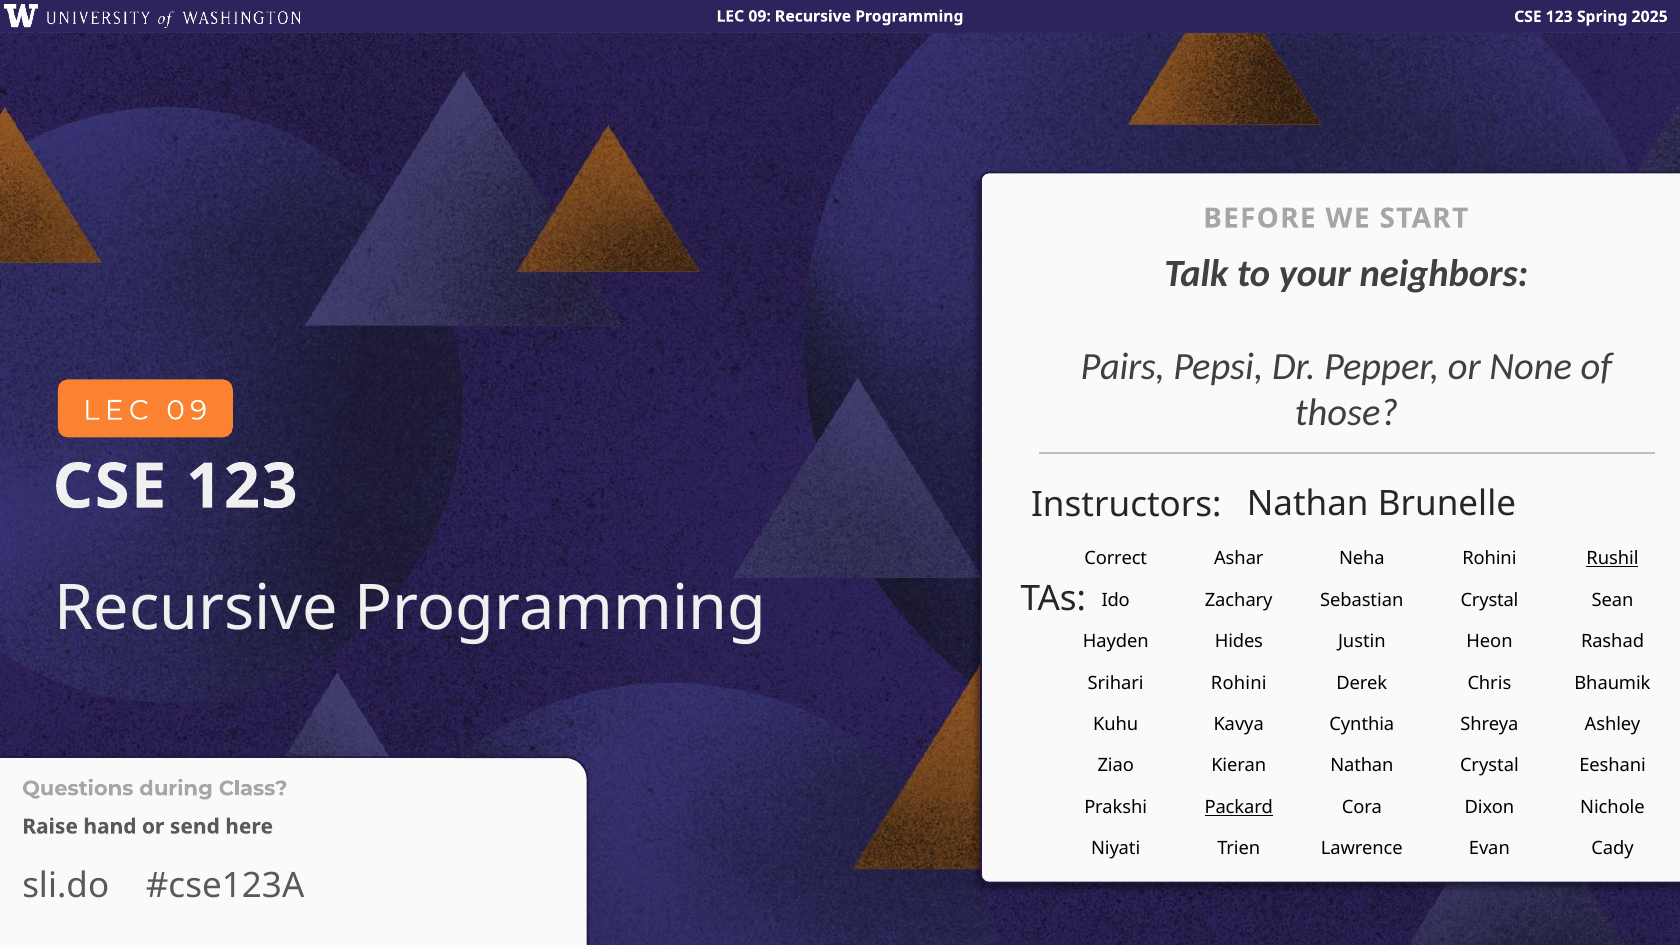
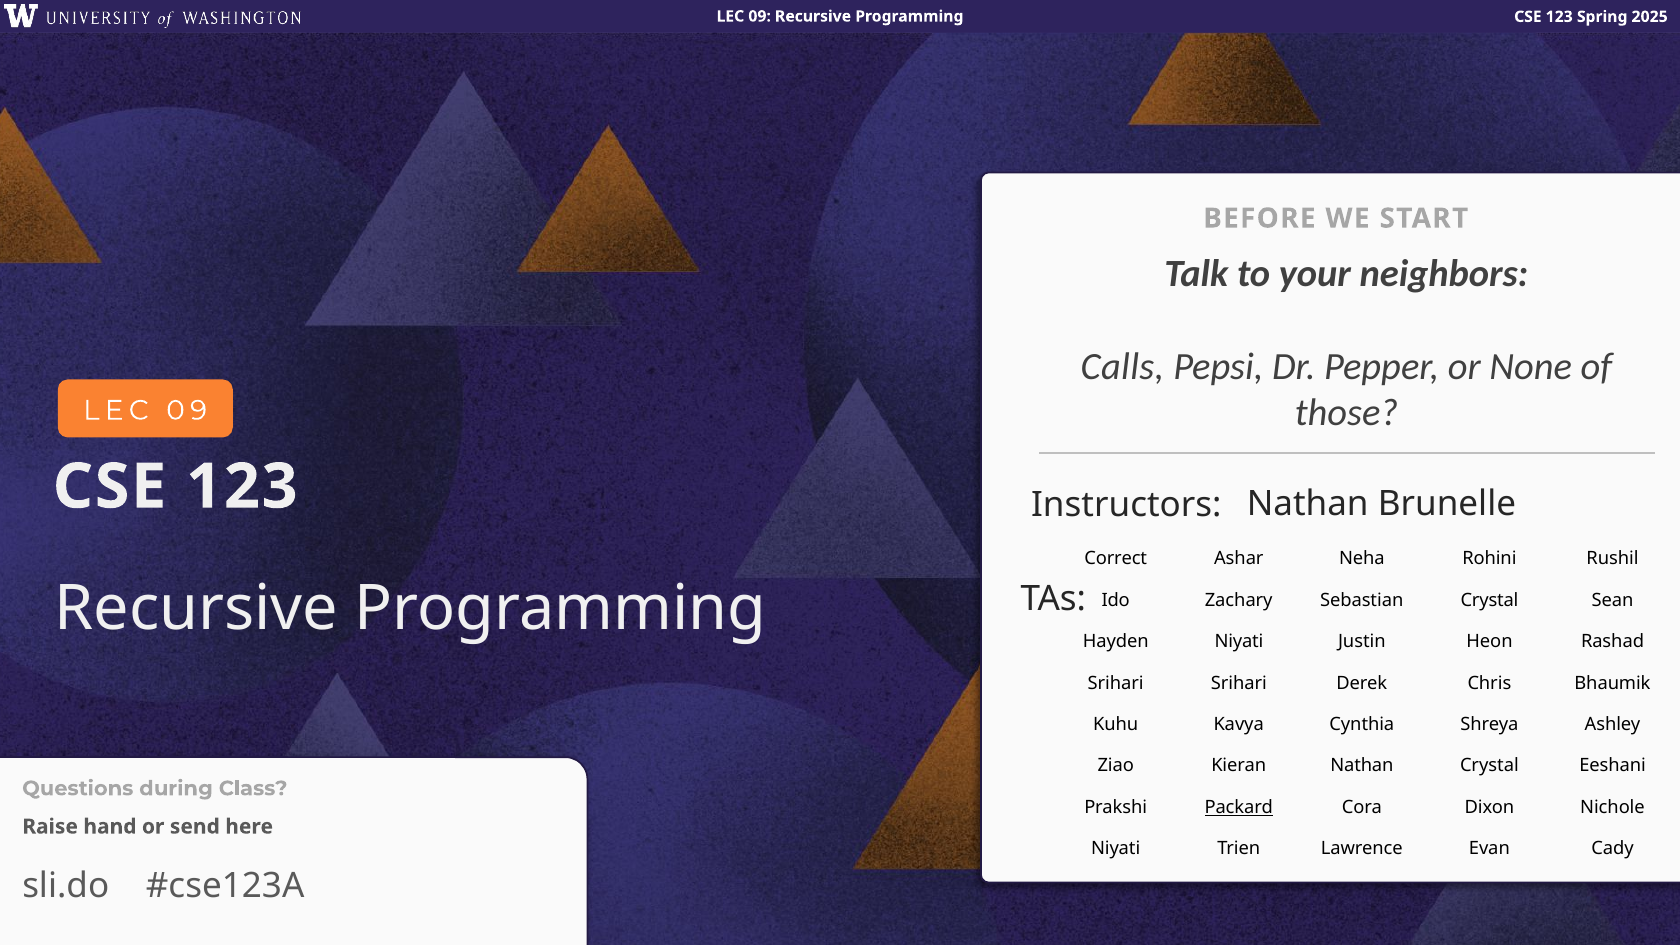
Pairs: Pairs -> Calls (1123, 366)
Rushil underline: present -> none (1613, 559)
Hayden Hides: Hides -> Niyati (1239, 642)
Srihari Rohini: Rohini -> Srihari (1239, 683)
